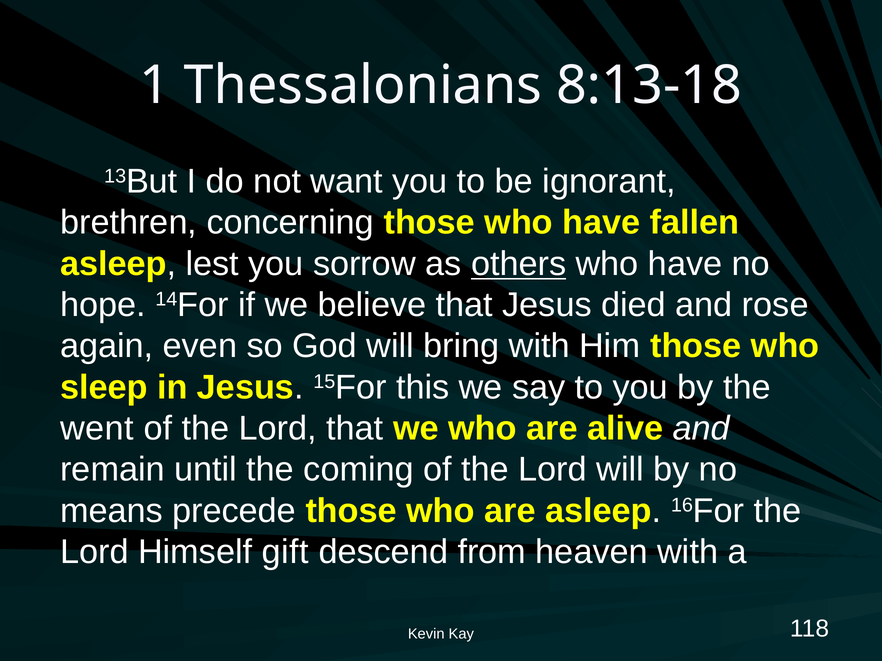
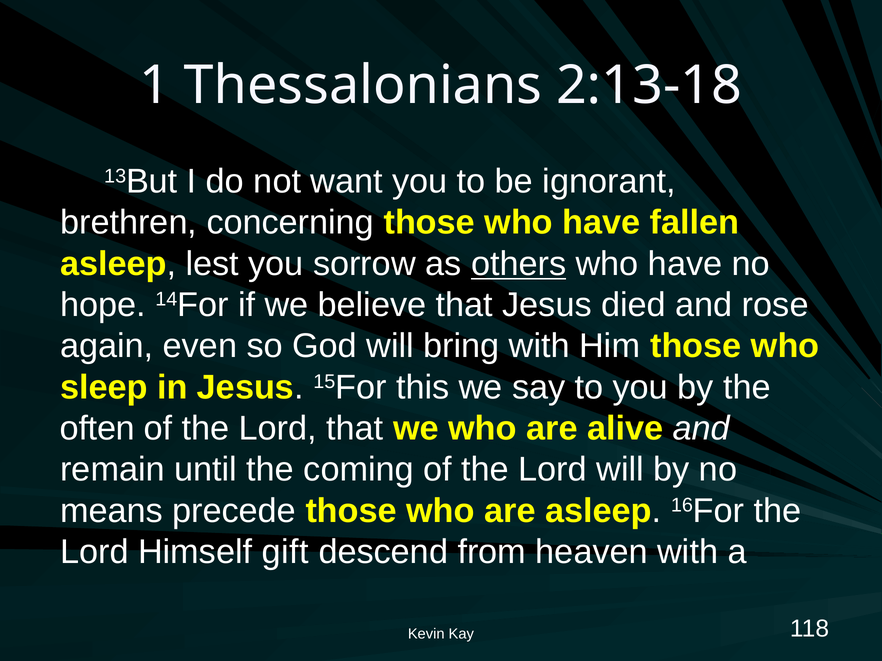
8:13-18: 8:13-18 -> 2:13-18 (649, 86)
went: went -> often (97, 429)
